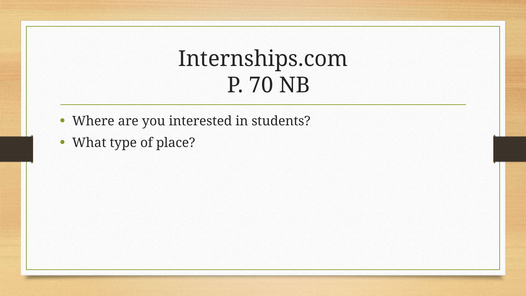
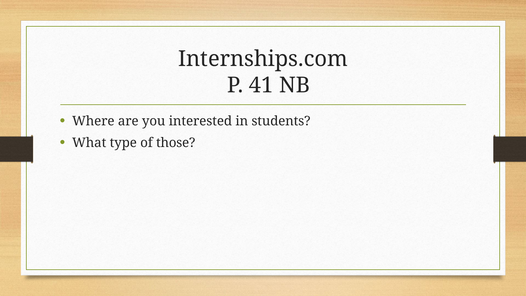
70: 70 -> 41 (261, 85)
place: place -> those (176, 143)
